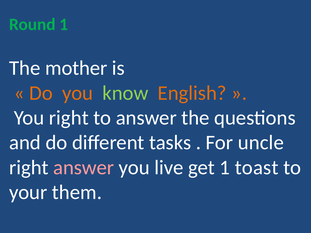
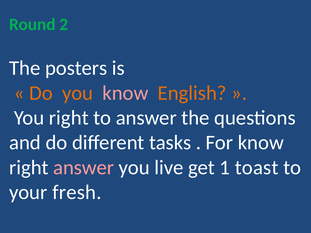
Round 1: 1 -> 2 (64, 24)
mother: mother -> posters (76, 68)
know colour: light green -> pink (125, 93)
For uncle: uncle -> know (261, 143)
them: them -> fresh (77, 193)
